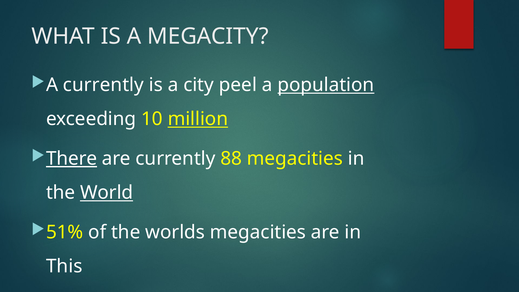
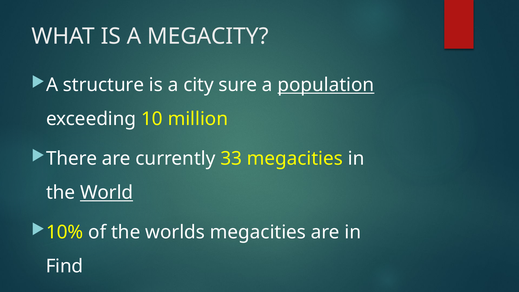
A currently: currently -> structure (104, 85)
peel: peel -> sure (238, 85)
million underline: present -> none (198, 119)
There underline: present -> none (72, 159)
88: 88 -> 33 (231, 159)
51%: 51% -> 10% (65, 232)
This: This -> Find (64, 266)
